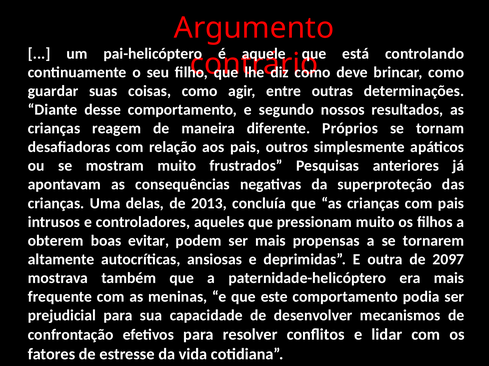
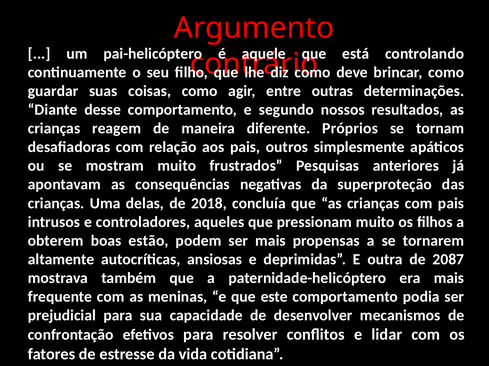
2013: 2013 -> 2018 (209, 204)
evitar: evitar -> estão (149, 241)
2097: 2097 -> 2087 (448, 260)
